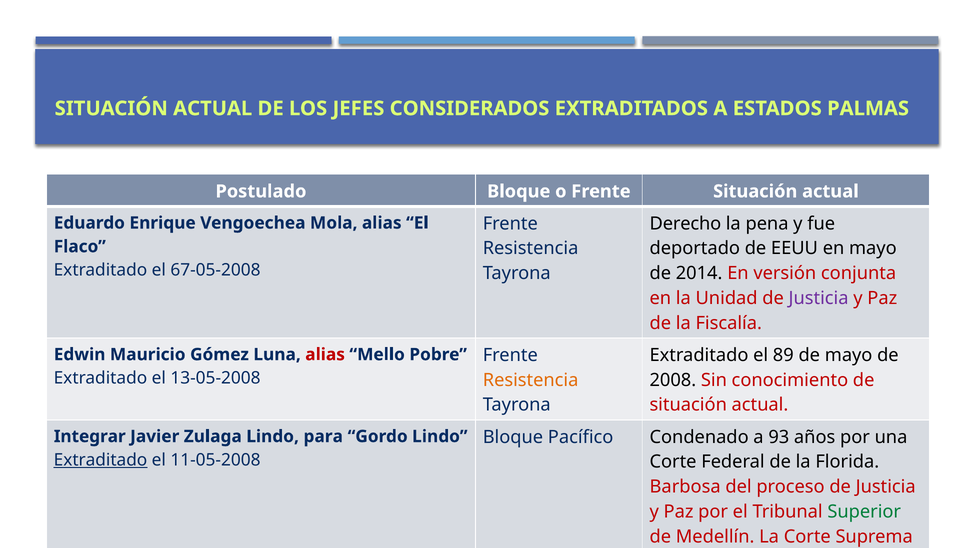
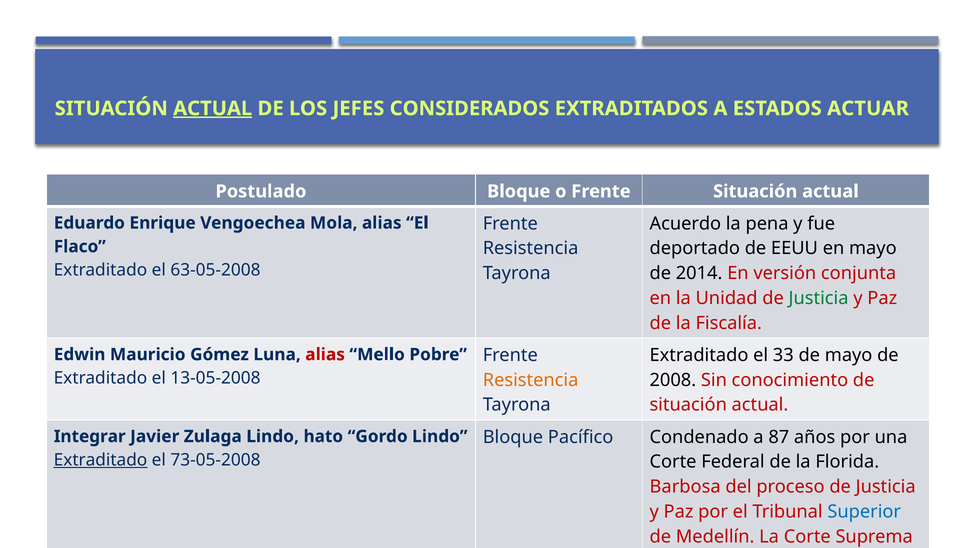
ACTUAL underline: none -> present (213, 108)
PALMAS: PALMAS -> ACTUAR (868, 108)
Derecho: Derecho -> Acuerdo (685, 224)
67-05-2008: 67-05-2008 -> 63-05-2008 (215, 270)
Justicia colour: purple -> green (819, 298)
89: 89 -> 33 (783, 355)
93: 93 -> 87 (779, 437)
para: para -> hato (323, 436)
11-05-2008: 11-05-2008 -> 73-05-2008 (215, 460)
Superior colour: green -> blue (864, 512)
